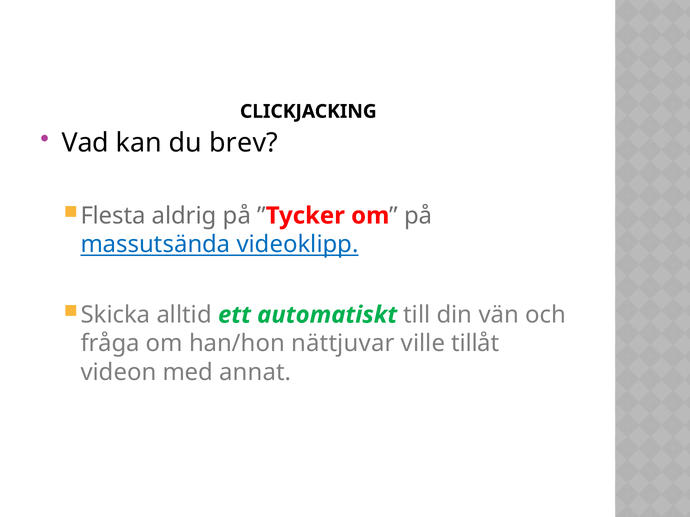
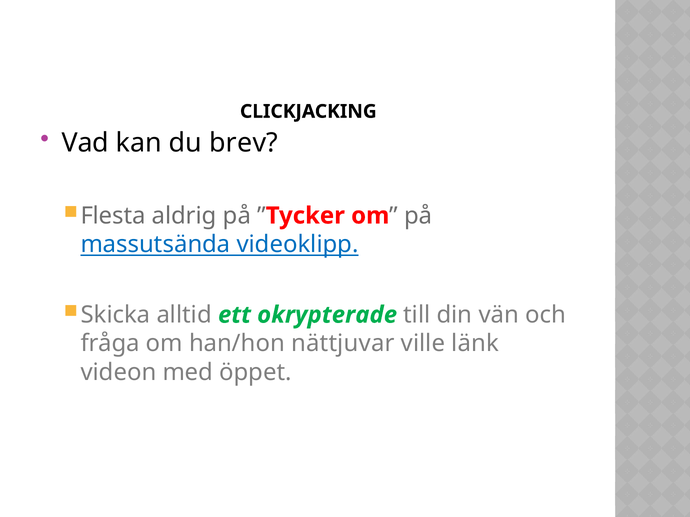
automatiskt: automatiskt -> okrypterade (327, 315)
tillåt: tillåt -> länk (475, 344)
annat: annat -> öppet (255, 373)
